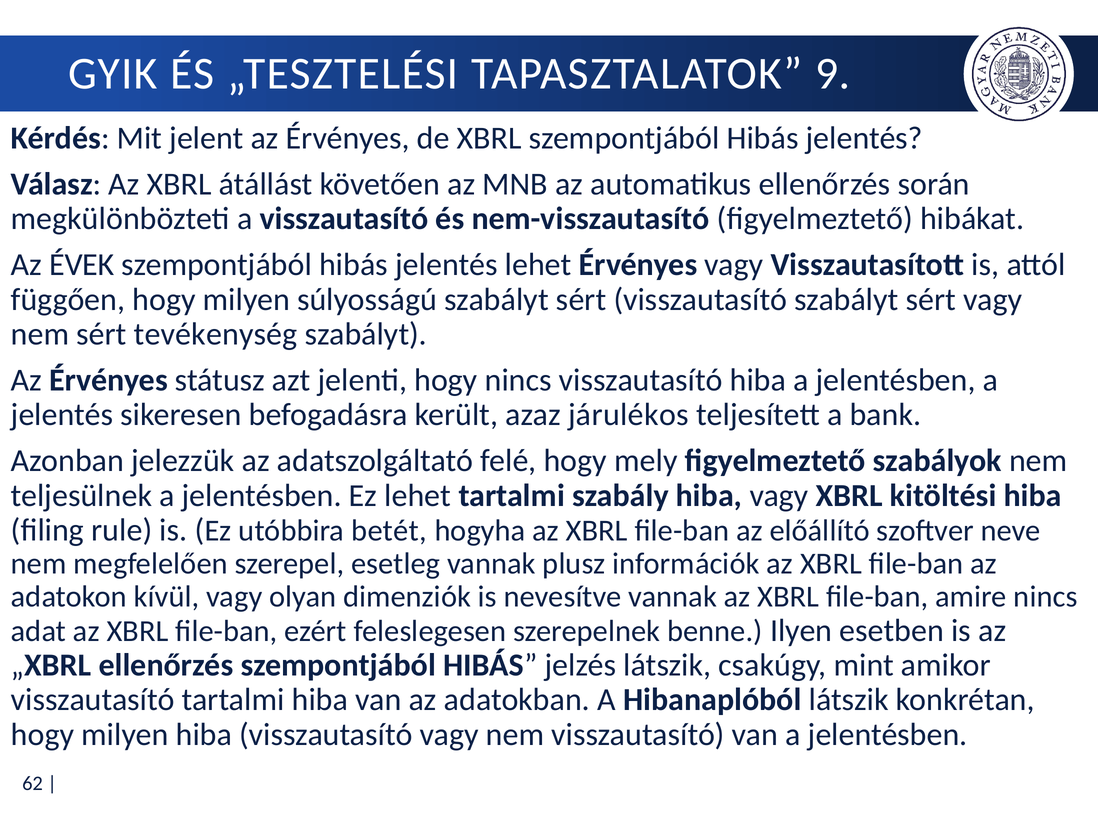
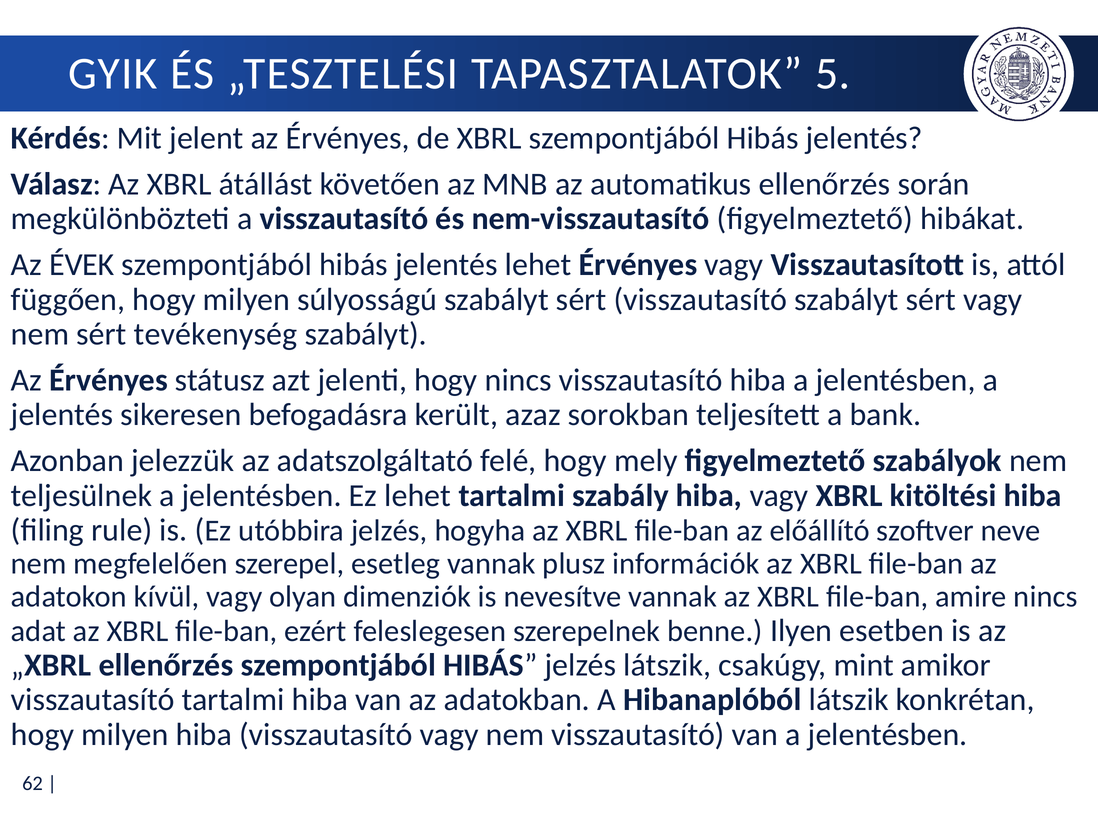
9: 9 -> 5 (833, 74)
járulékos: járulékos -> sorokban (629, 415)
utóbbira betét: betét -> jelzés (389, 530)
